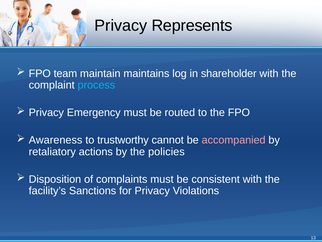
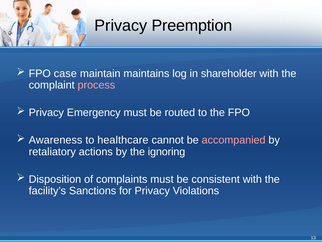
Represents: Represents -> Preemption (192, 26)
team: team -> case (65, 73)
process colour: light blue -> pink (96, 85)
trustworthy: trustworthy -> healthcare (123, 140)
policies: policies -> ignoring (167, 151)
